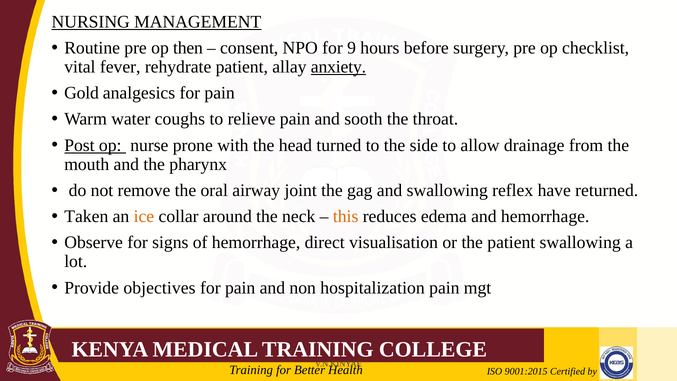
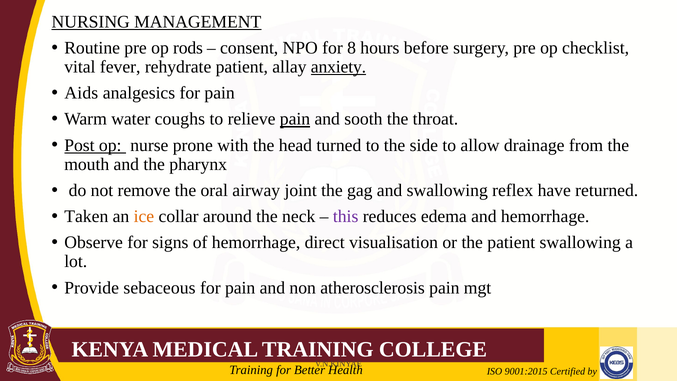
then: then -> rods (188, 48)
9: 9 -> 8 (352, 48)
Gold: Gold -> Aids (81, 93)
pain underline: none -> present (295, 119)
this colour: orange -> purple (346, 216)
objectives: objectives -> sebaceous (159, 288)
hospitalization: hospitalization -> atherosclerosis (373, 288)
